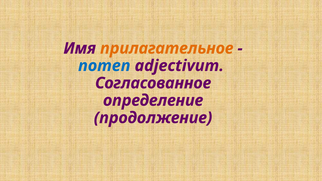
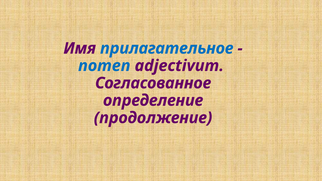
прилагательное colour: orange -> blue (167, 48)
